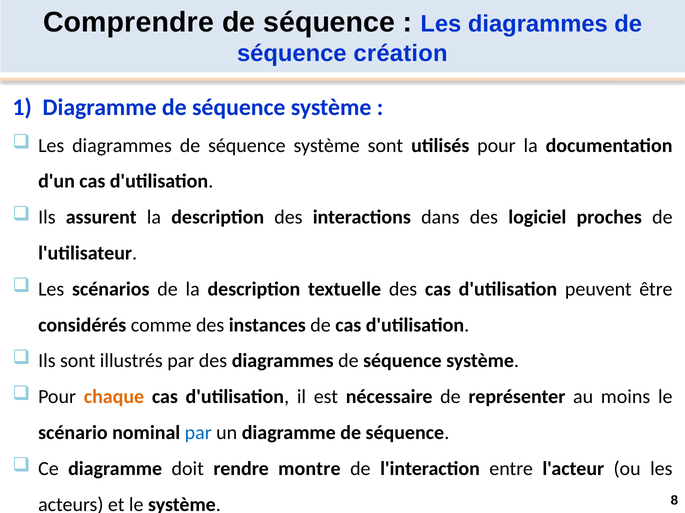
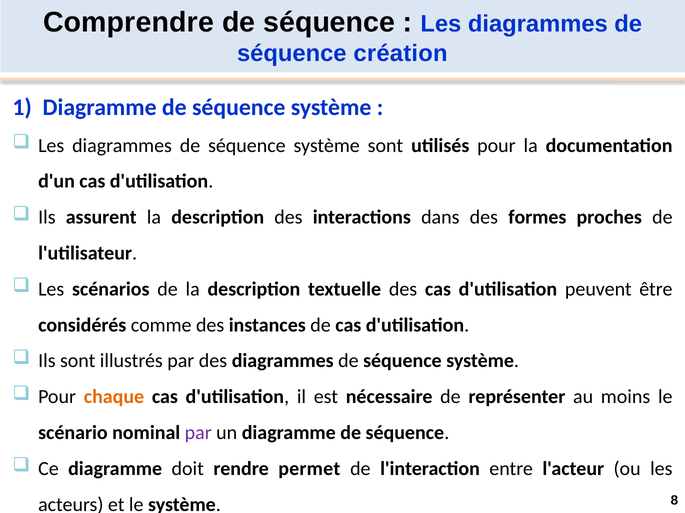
logiciel: logiciel -> formes (537, 218)
par colour: blue -> purple (198, 433)
montre: montre -> permet (309, 469)
